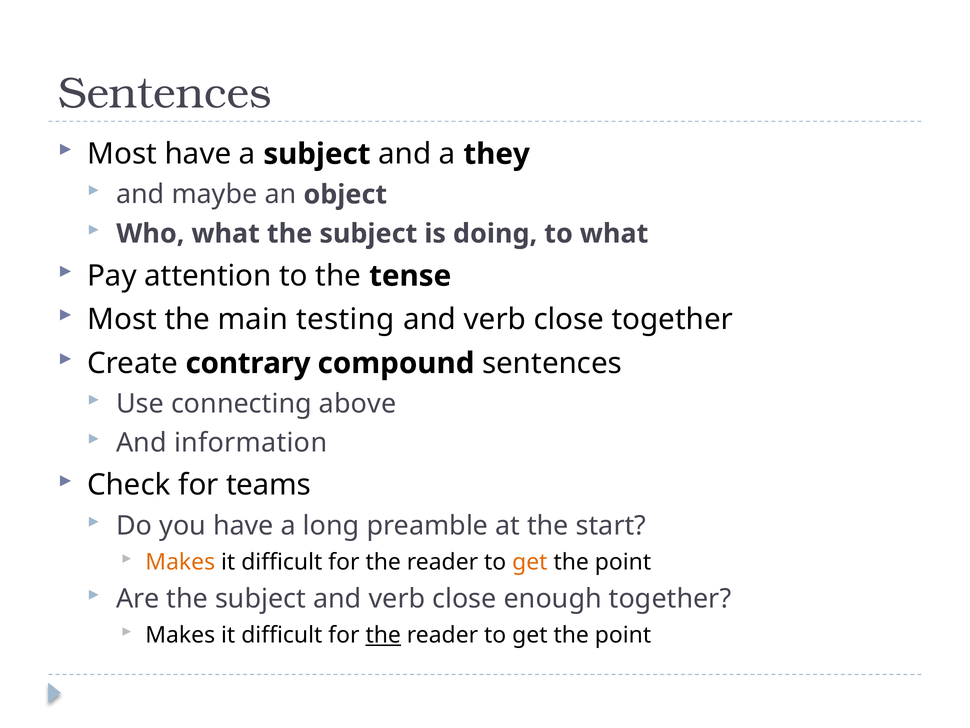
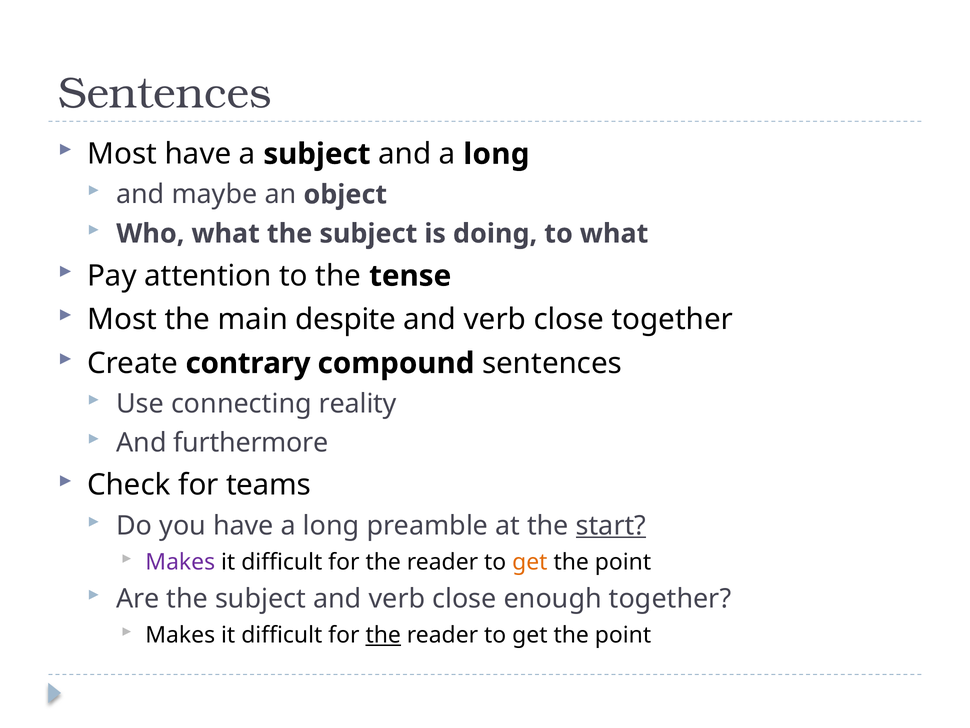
and a they: they -> long (496, 154)
testing: testing -> despite (346, 319)
above: above -> reality (358, 404)
information: information -> furthermore (251, 443)
start underline: none -> present (611, 525)
Makes colour: orange -> purple (180, 562)
